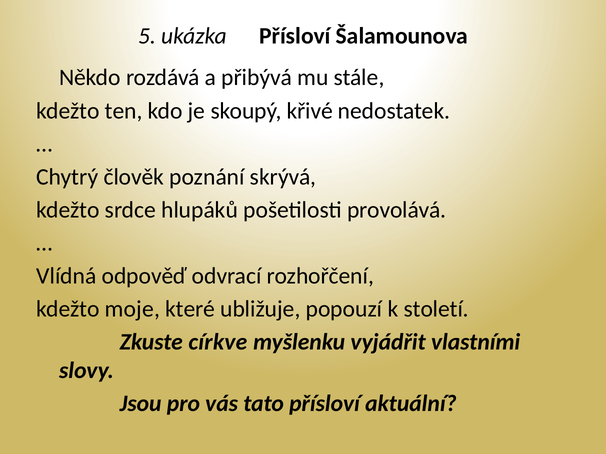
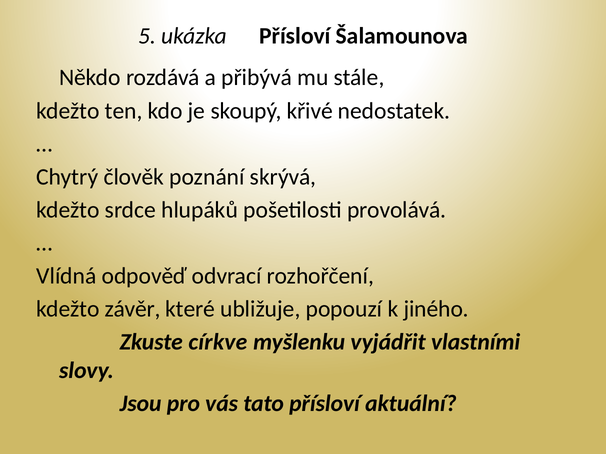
moje: moje -> závěr (133, 309)
století: století -> jiného (436, 309)
